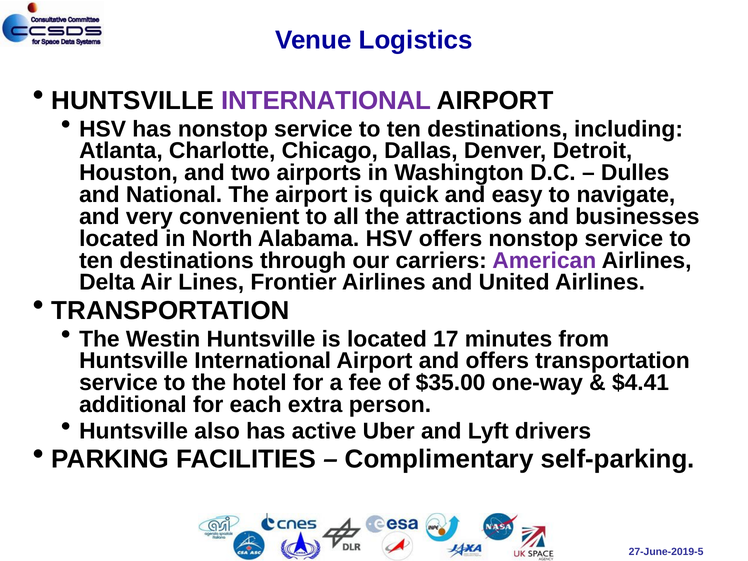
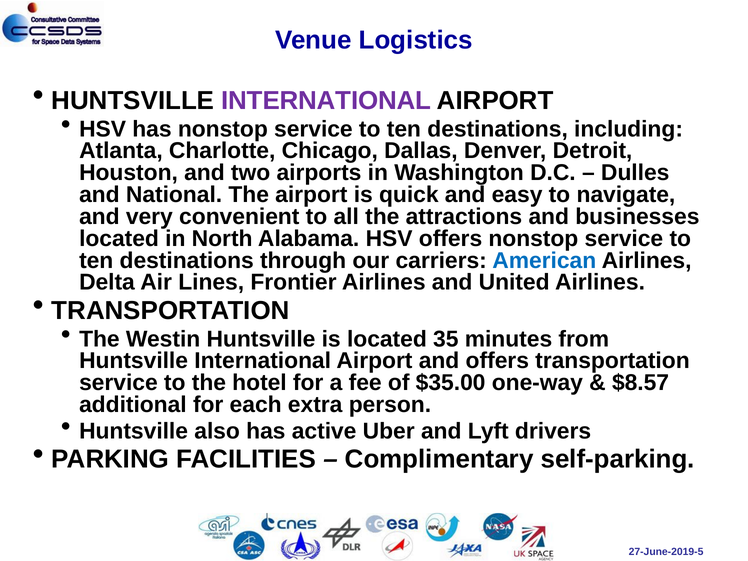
American colour: purple -> blue (544, 261)
17: 17 -> 35 (446, 339)
$4.41: $4.41 -> $8.57 (641, 383)
